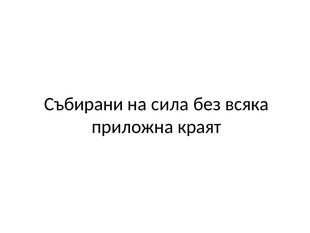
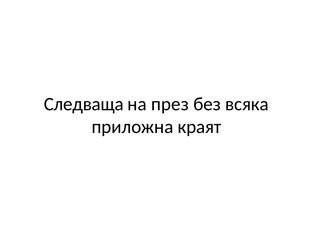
Събирани: Събирани -> Следваща (84, 104)
сила: сила -> през (170, 104)
